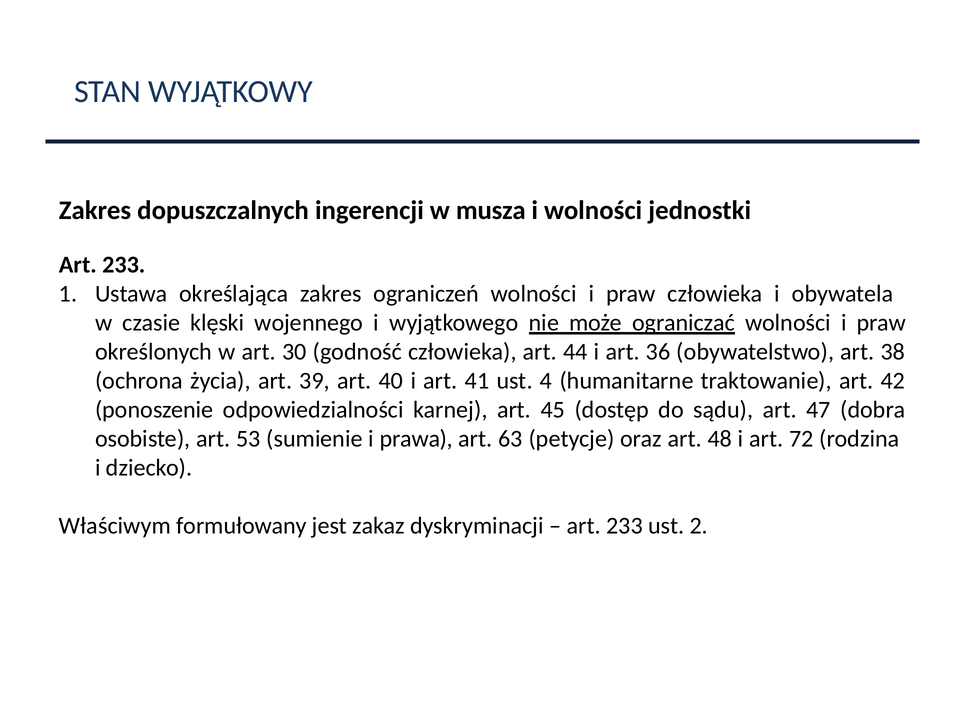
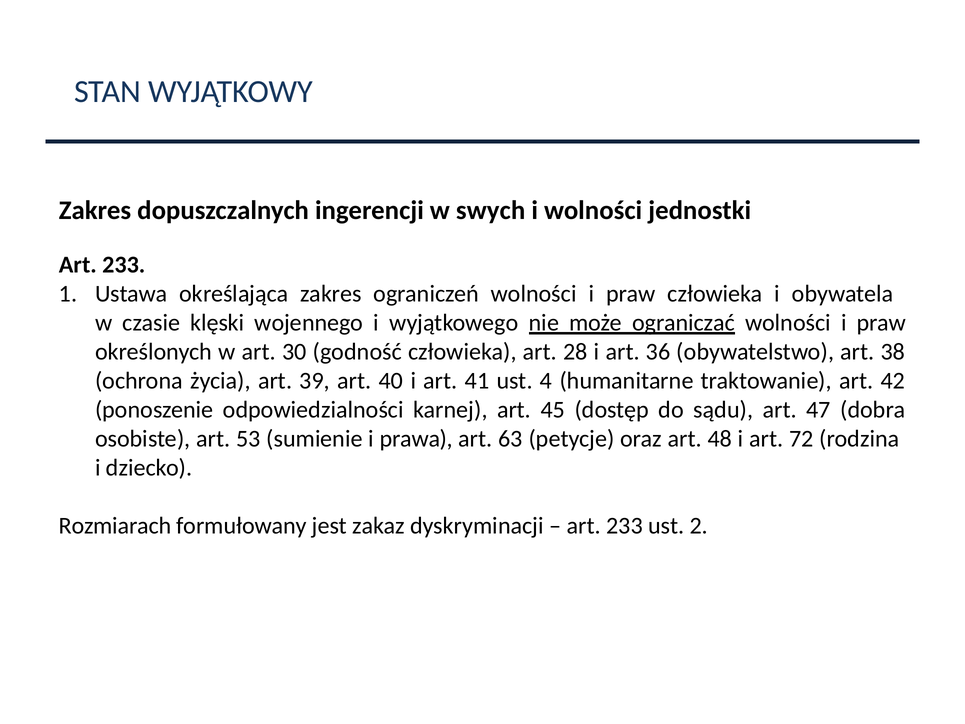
musza: musza -> swych (491, 210)
44: 44 -> 28 (575, 352)
Właściwym: Właściwym -> Rozmiarach (115, 525)
